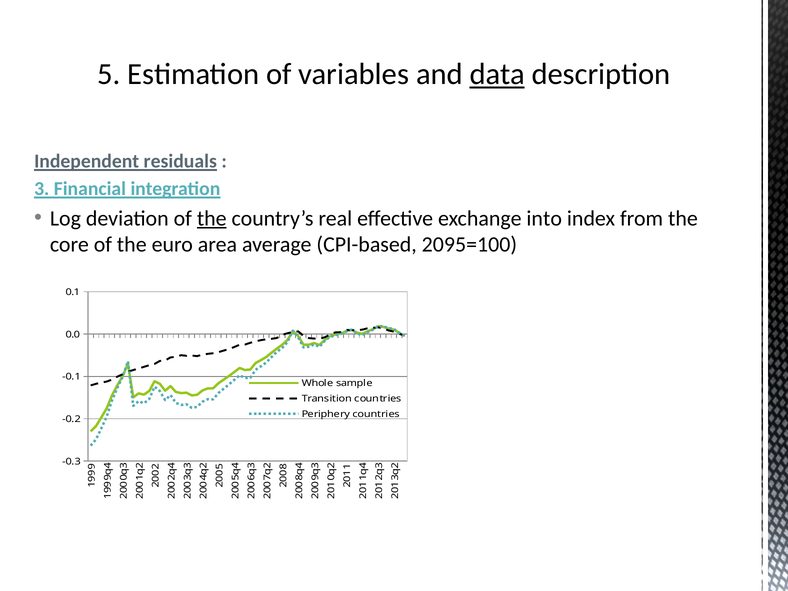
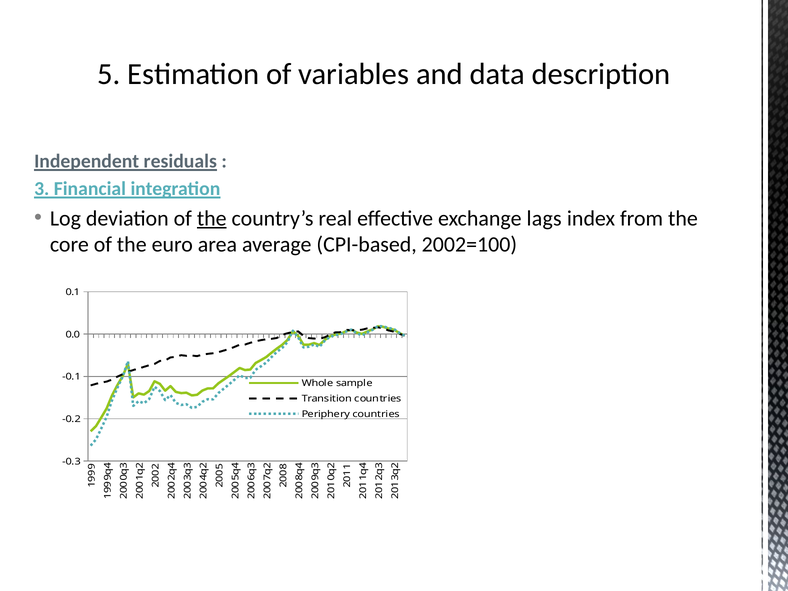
data underline: present -> none (497, 74)
into: into -> lags (544, 218)
2095=100: 2095=100 -> 2002=100 (469, 245)
